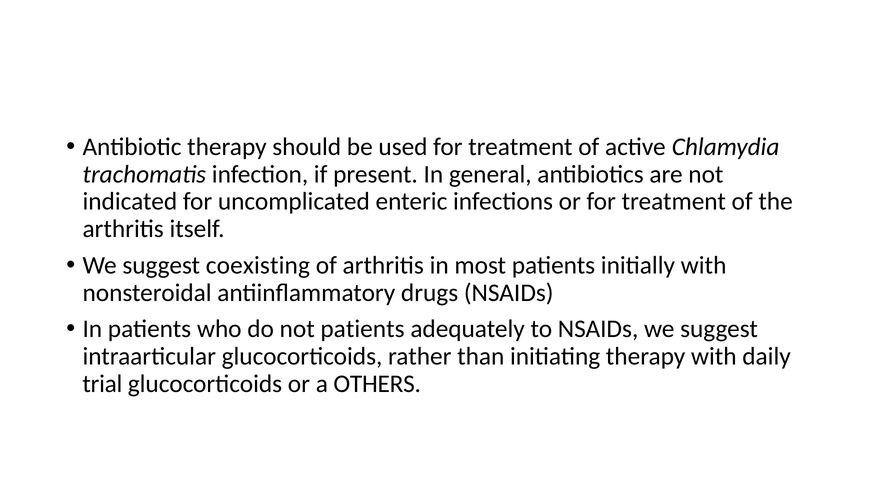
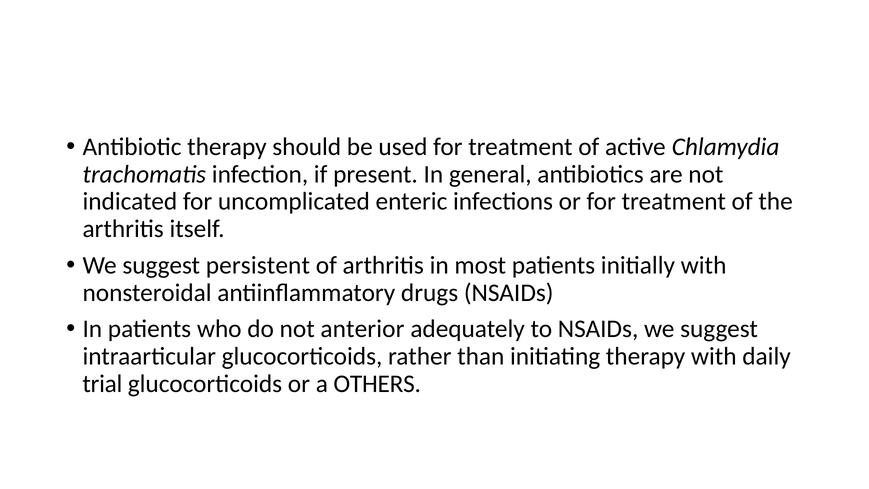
coexisting: coexisting -> persistent (258, 265)
not patients: patients -> anterior (362, 329)
